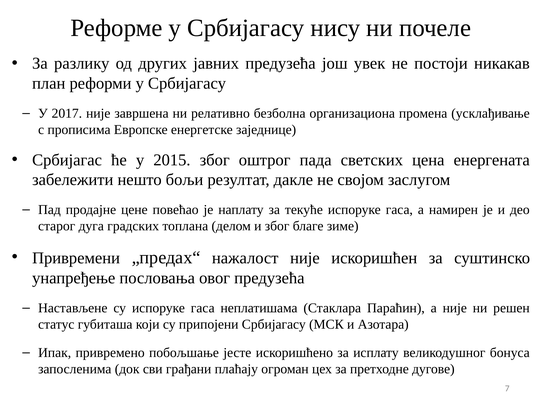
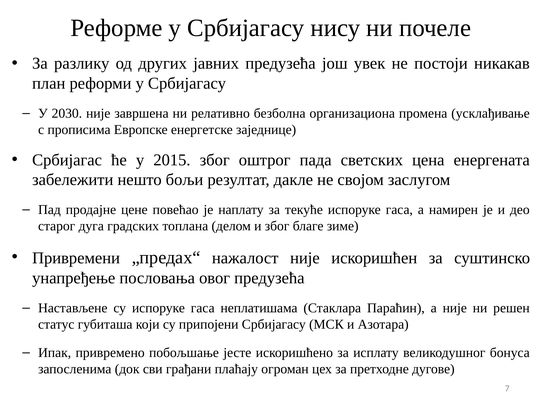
2017: 2017 -> 2030 (67, 113)
